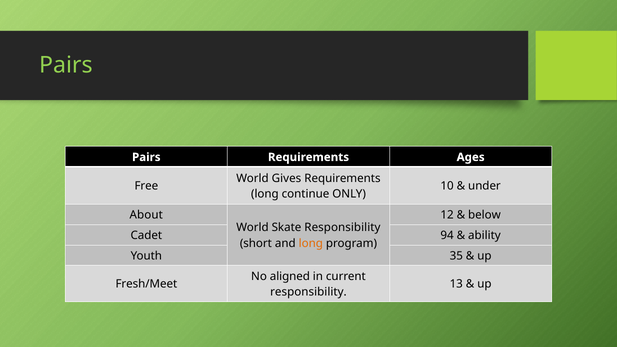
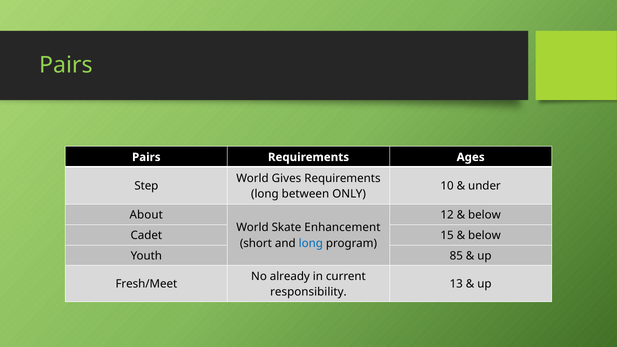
Free: Free -> Step (146, 186)
continue: continue -> between (305, 194)
Skate Responsibility: Responsibility -> Enhancement (342, 228)
94: 94 -> 15 (447, 236)
ability: ability -> below (484, 236)
long colour: orange -> blue (311, 243)
35: 35 -> 85 (456, 256)
aligned: aligned -> already (290, 276)
